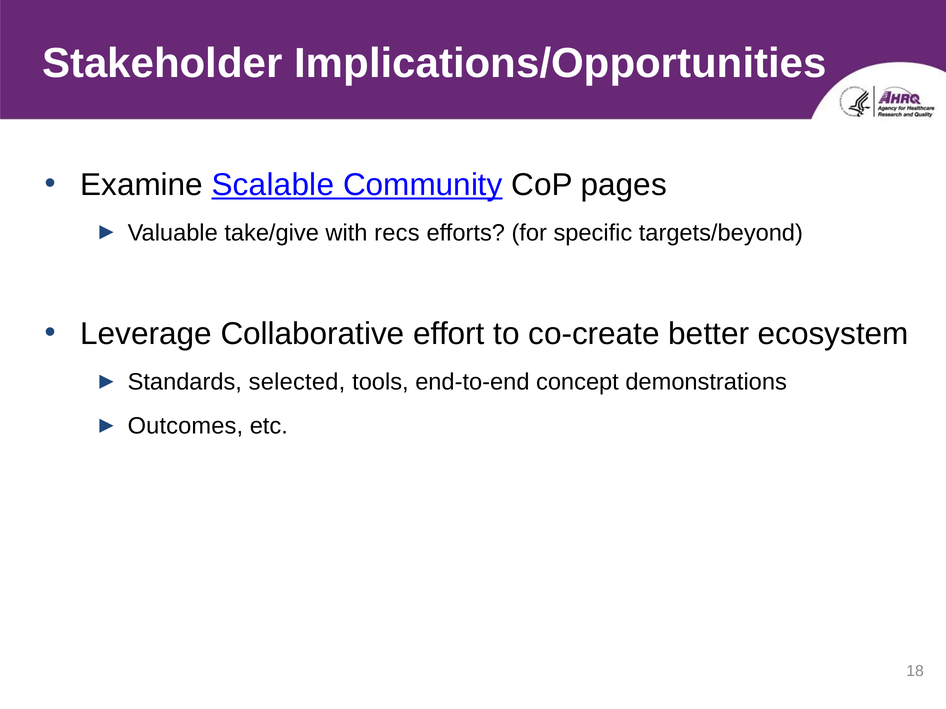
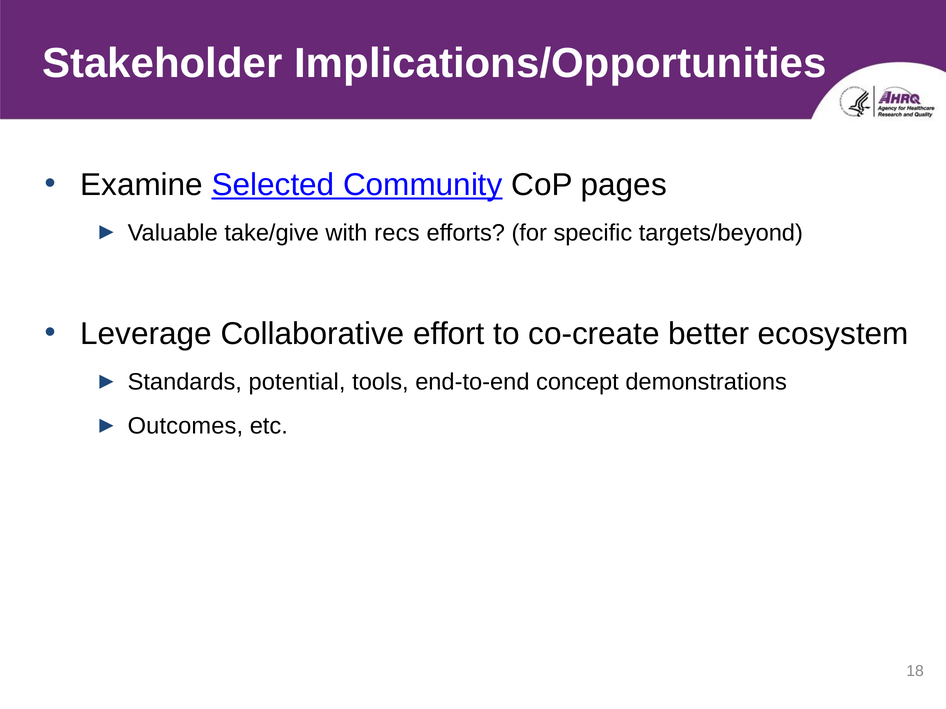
Scalable: Scalable -> Selected (273, 185)
selected: selected -> potential (297, 382)
